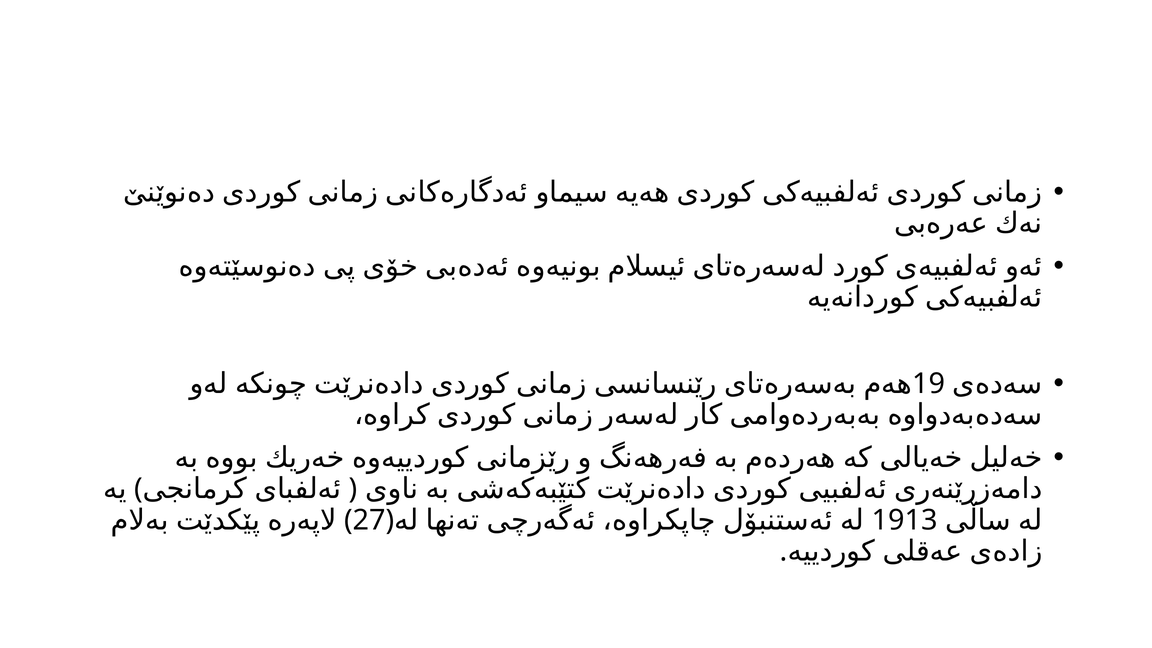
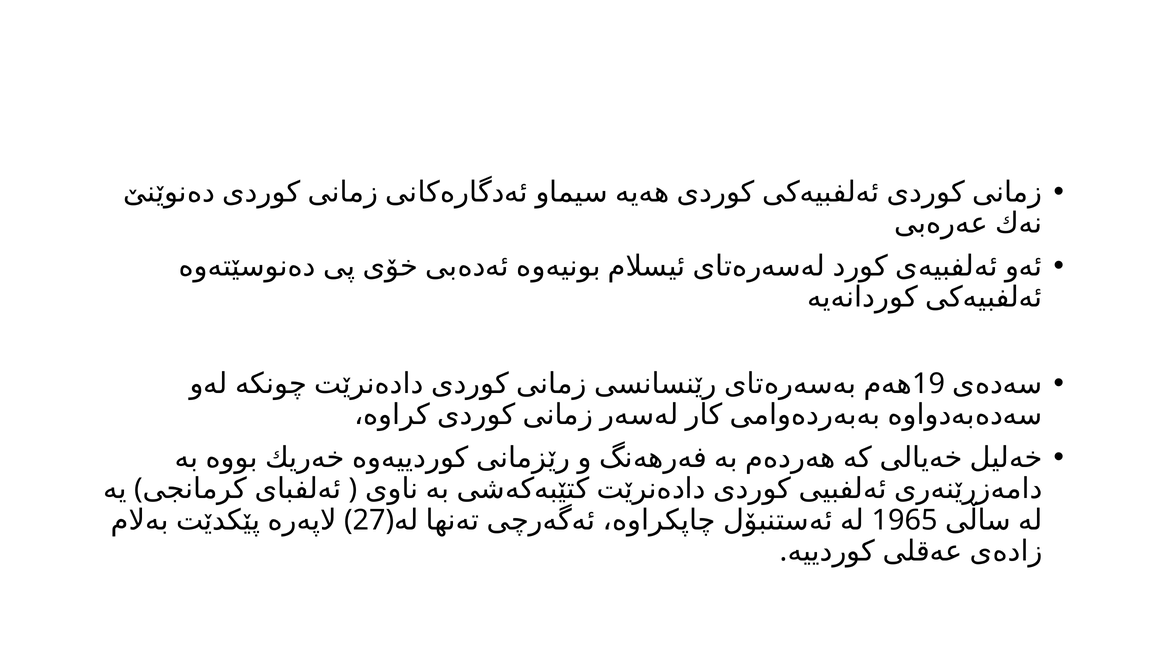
1913: 1913 -> 1965 (905, 520)
